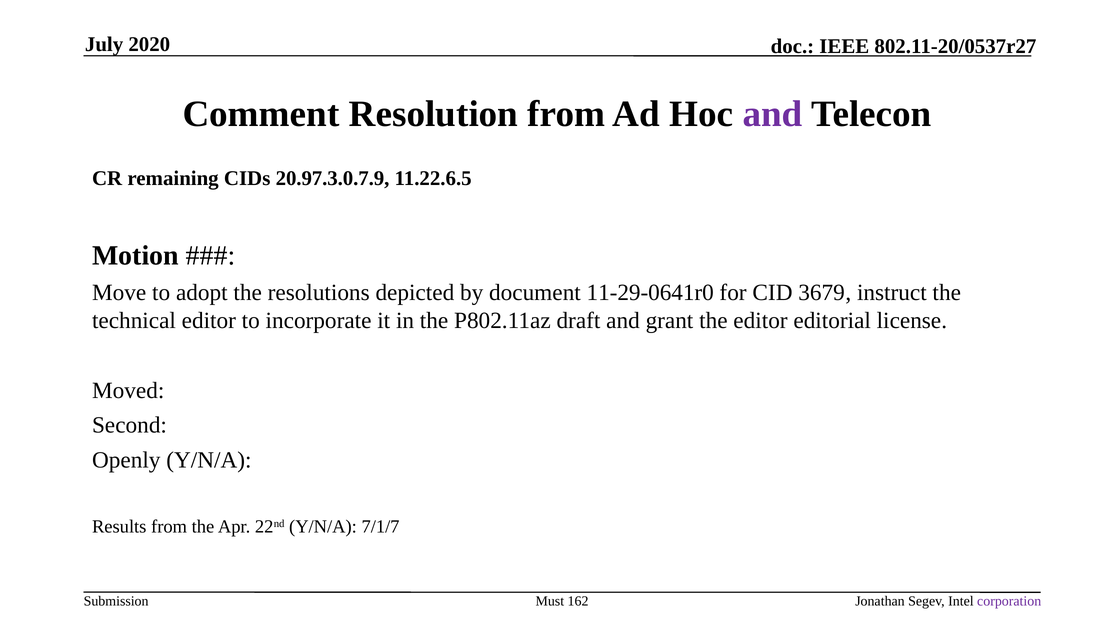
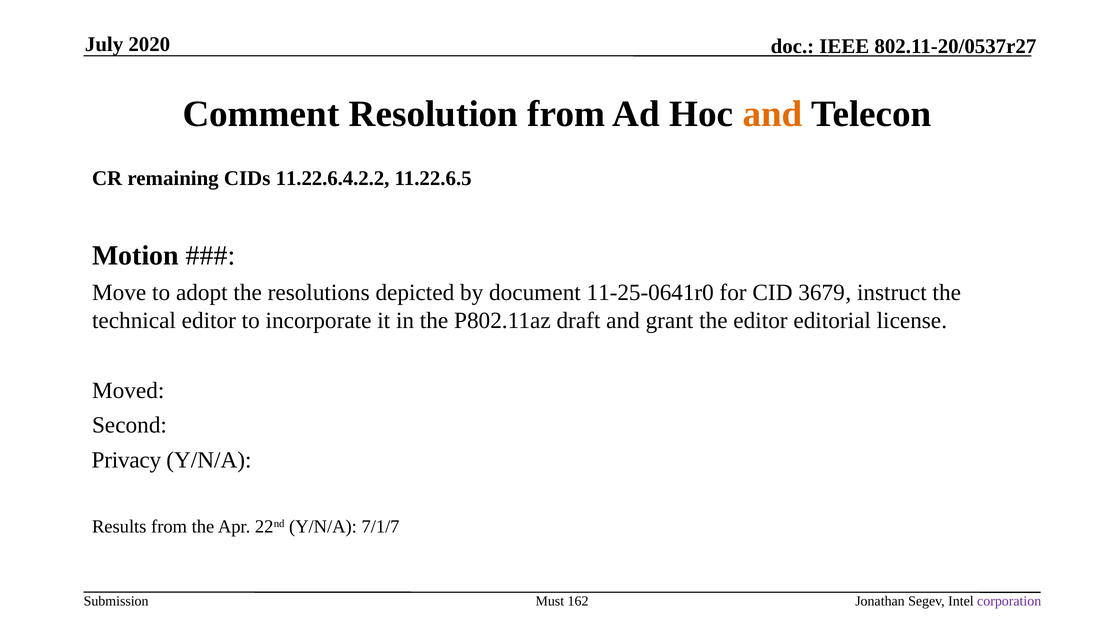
and colour: purple -> orange (772, 114)
20.97.3.0.7.9: 20.97.3.0.7.9 -> 11.22.6.4.2.2 (333, 178)
11-29-0641r0: 11-29-0641r0 -> 11-25-0641r0 (650, 293)
Openly: Openly -> Privacy (126, 460)
